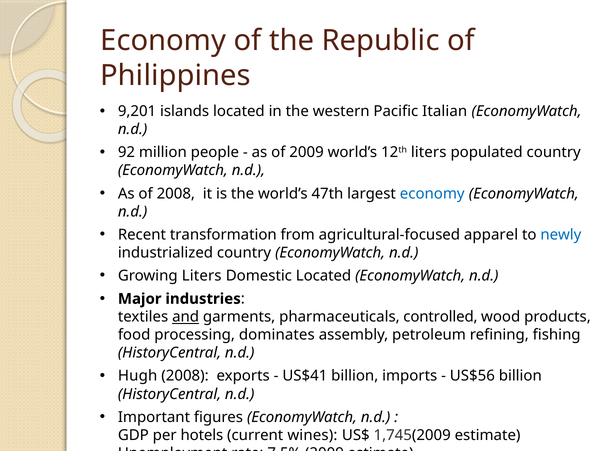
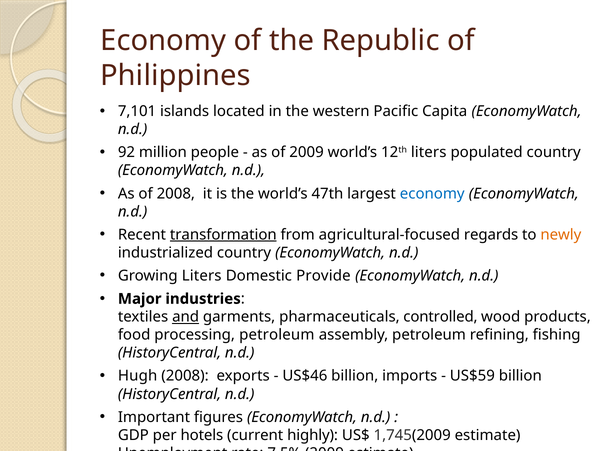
9,201: 9,201 -> 7,101 (137, 111)
Italian: Italian -> Capita (445, 111)
transformation underline: none -> present (223, 235)
apparel: apparel -> regards (491, 235)
newly colour: blue -> orange (561, 235)
Domestic Located: Located -> Provide (323, 276)
processing dominates: dominates -> petroleum (277, 335)
US$41: US$41 -> US$46 (305, 376)
US$56: US$56 -> US$59 (472, 376)
wines: wines -> highly (313, 435)
